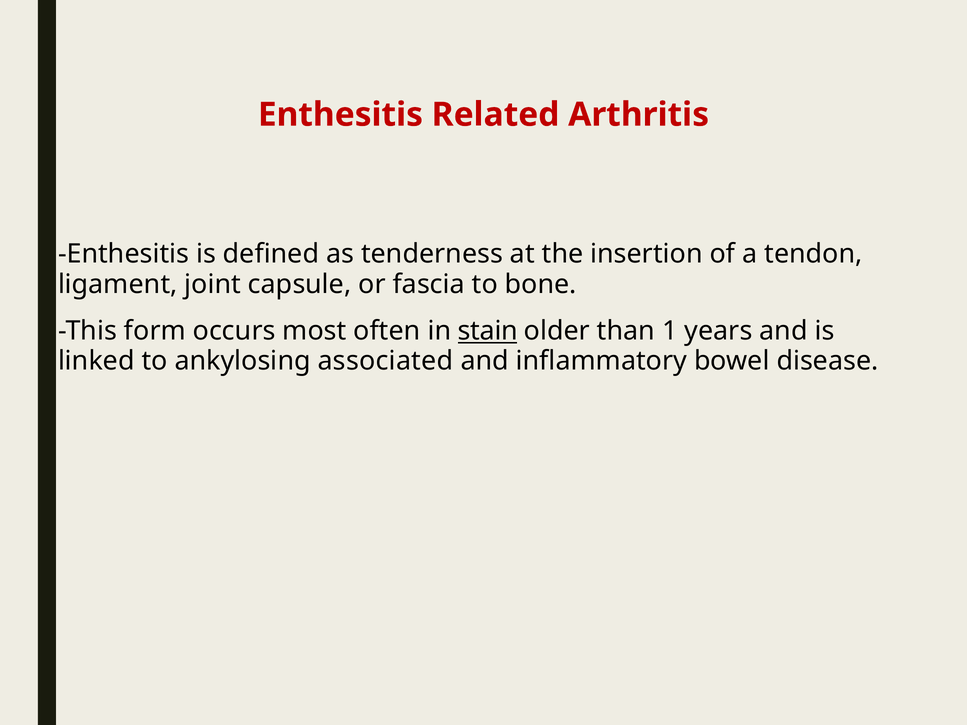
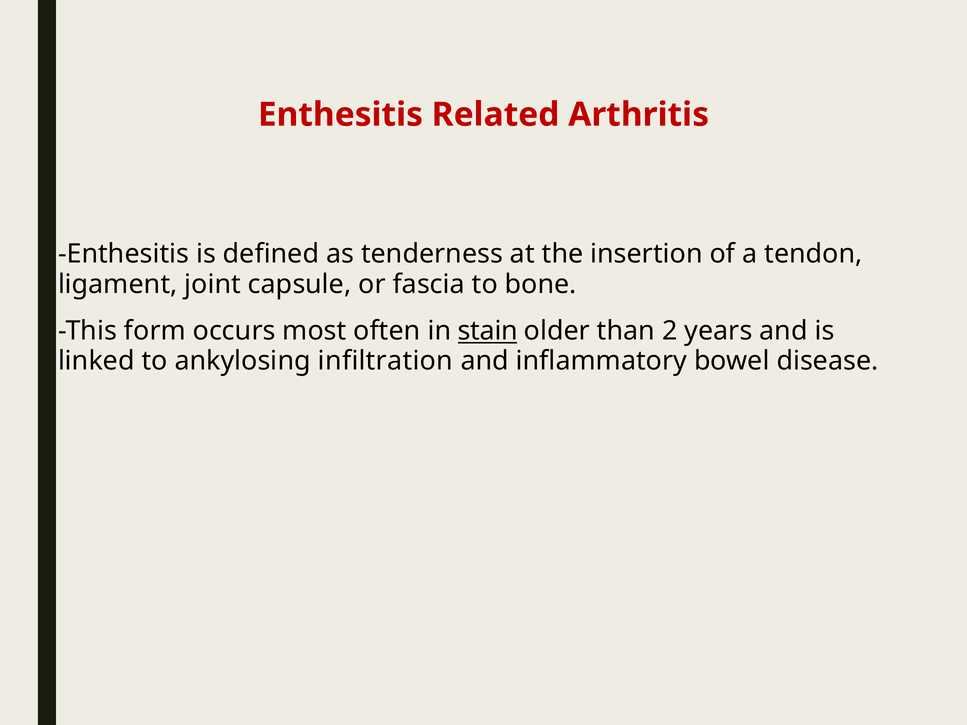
1: 1 -> 2 (670, 331)
associated: associated -> infiltration (385, 361)
